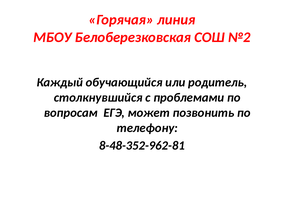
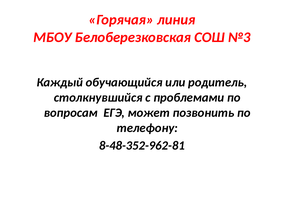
№2: №2 -> №3 (239, 37)
